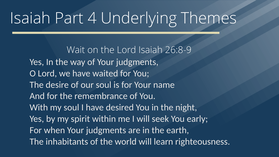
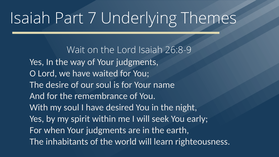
4: 4 -> 7 (92, 18)
